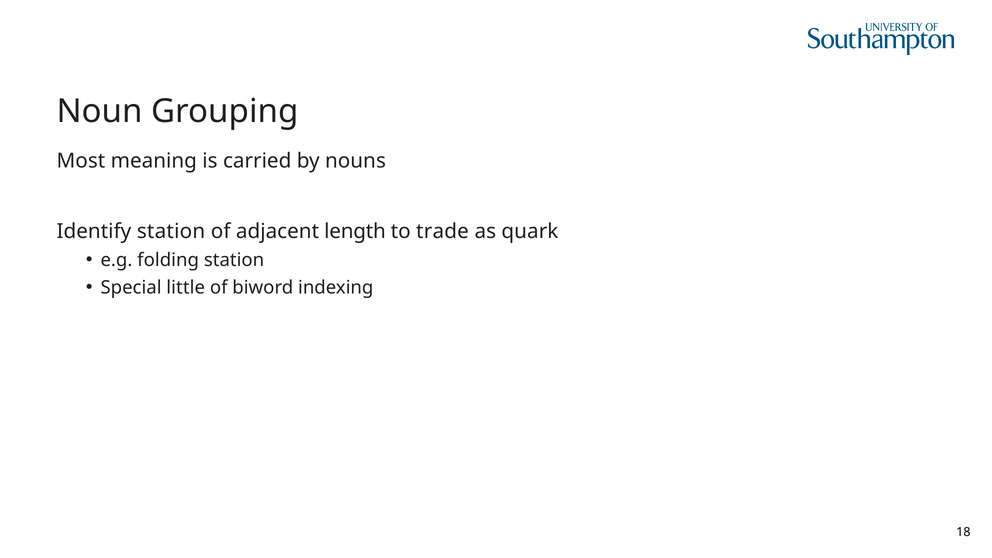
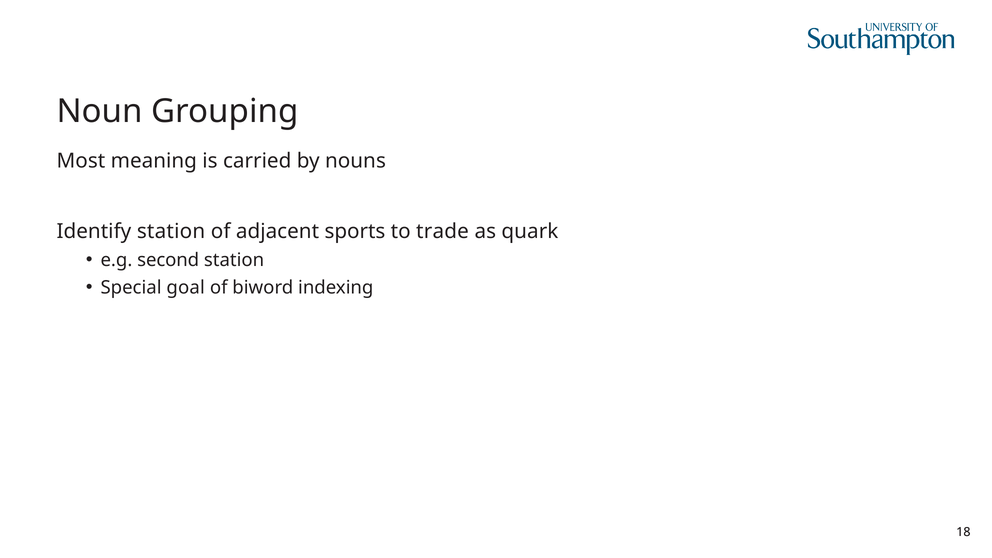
length: length -> sports (355, 231)
folding: folding -> second (168, 260)
little: little -> goal (186, 287)
